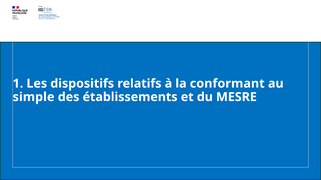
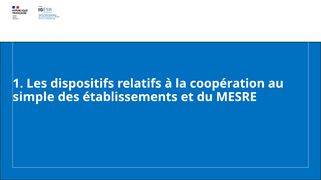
conformant: conformant -> coopération (227, 84)
